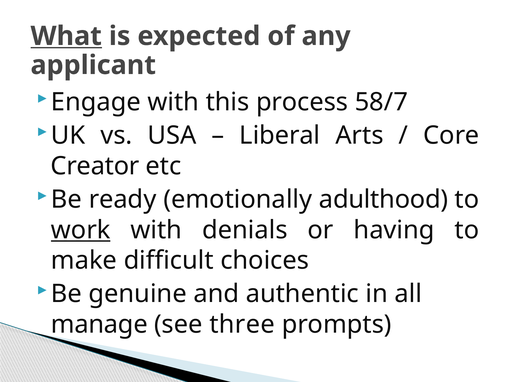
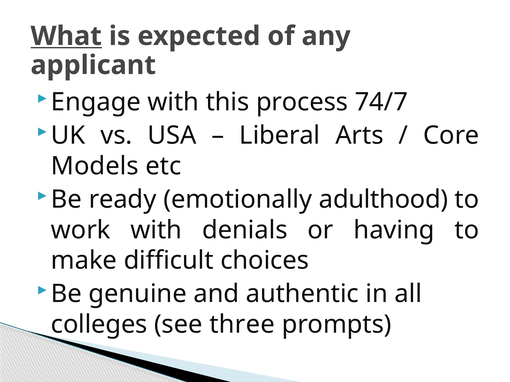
58/7: 58/7 -> 74/7 (381, 102)
Creator: Creator -> Models (95, 166)
work underline: present -> none (81, 230)
manage: manage -> colleges (99, 325)
